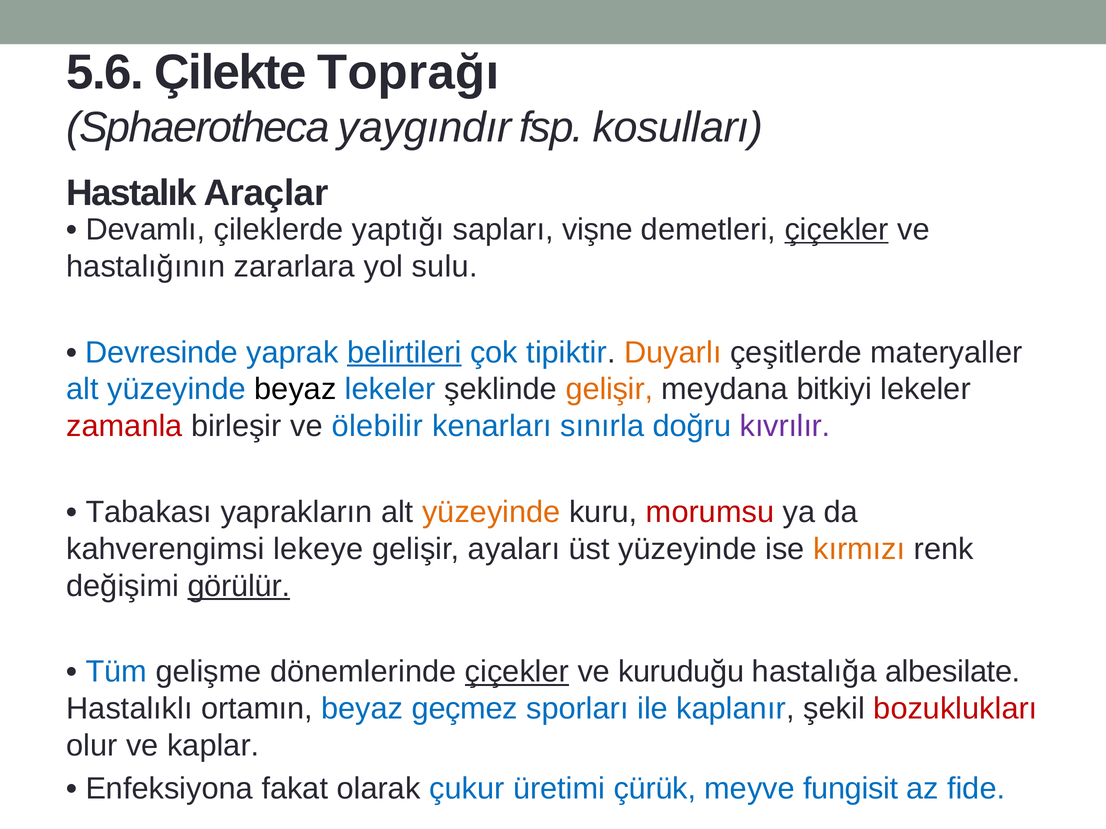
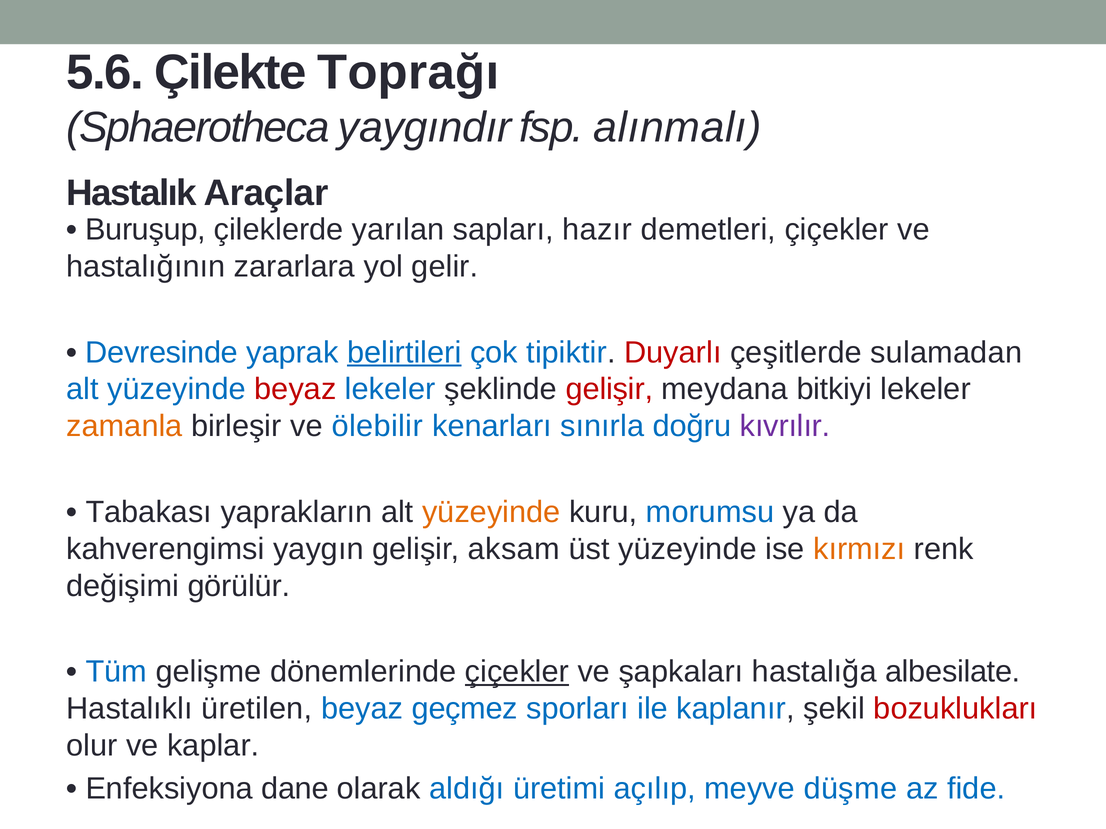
kosulları: kosulları -> alınmalı (678, 128)
Devamlı: Devamlı -> Buruşup (145, 230)
yaptığı: yaptığı -> yarılan (398, 230)
vişne: vişne -> hazır (597, 230)
çiçekler underline: present -> none (837, 230)
sulu: sulu -> gelir (445, 267)
Duyarlı colour: orange -> red (673, 353)
materyaller: materyaller -> sulamadan (946, 353)
beyaz colour: black -> red (295, 390)
gelişir colour: orange -> red (609, 390)
zamanla colour: red -> orange (124, 426)
morumsu colour: red -> blue (710, 512)
lekeye: lekeye -> yaygın (318, 549)
ayaları: ayaları -> aksam (514, 549)
görülür underline: present -> none (239, 586)
kuruduğu: kuruduğu -> şapkaları (681, 672)
ortamın: ortamın -> üretilen (257, 709)
fakat: fakat -> dane (295, 789)
çukur: çukur -> aldığı (467, 789)
çürük: çürük -> açılıp (655, 789)
fungisit: fungisit -> düşme (850, 789)
